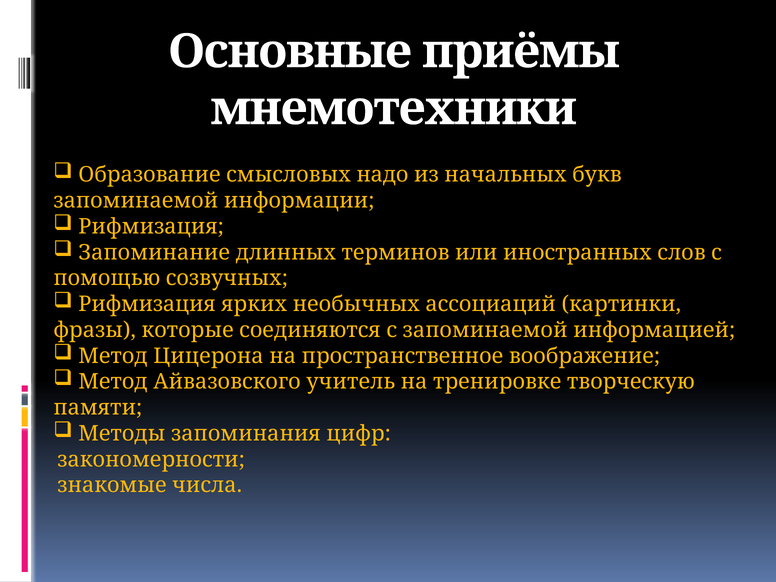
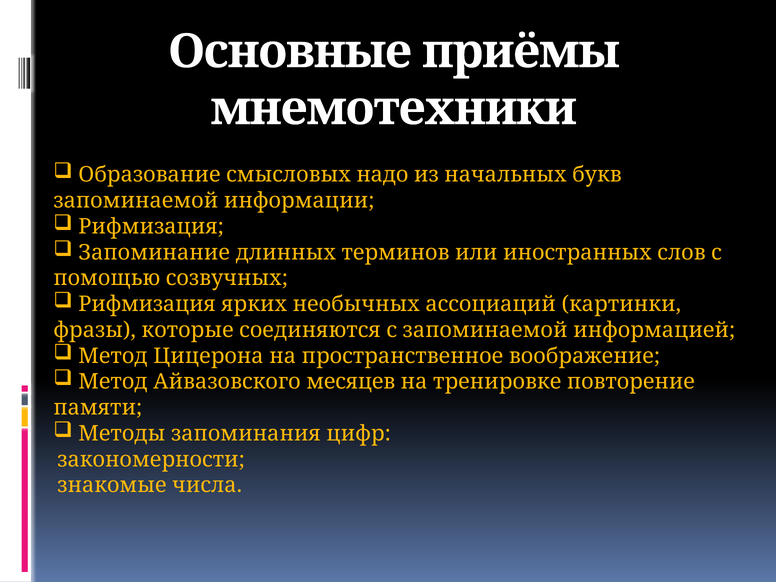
учитель: учитель -> месяцев (351, 382)
творческую: творческую -> повторение (631, 382)
